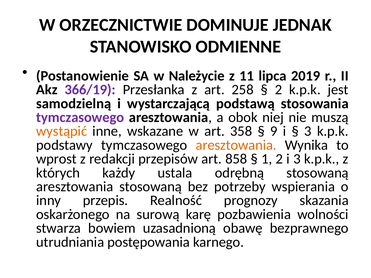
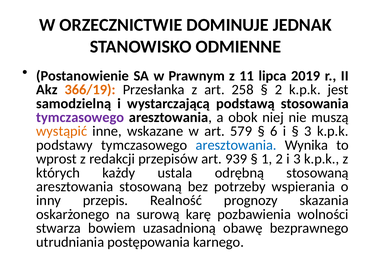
Należycie: Należycie -> Prawnym (197, 76)
366/19 colour: purple -> orange (90, 90)
358: 358 -> 579 (241, 131)
9: 9 -> 6 (274, 131)
aresztowania colour: orange -> blue (236, 145)
858: 858 -> 939 (236, 159)
